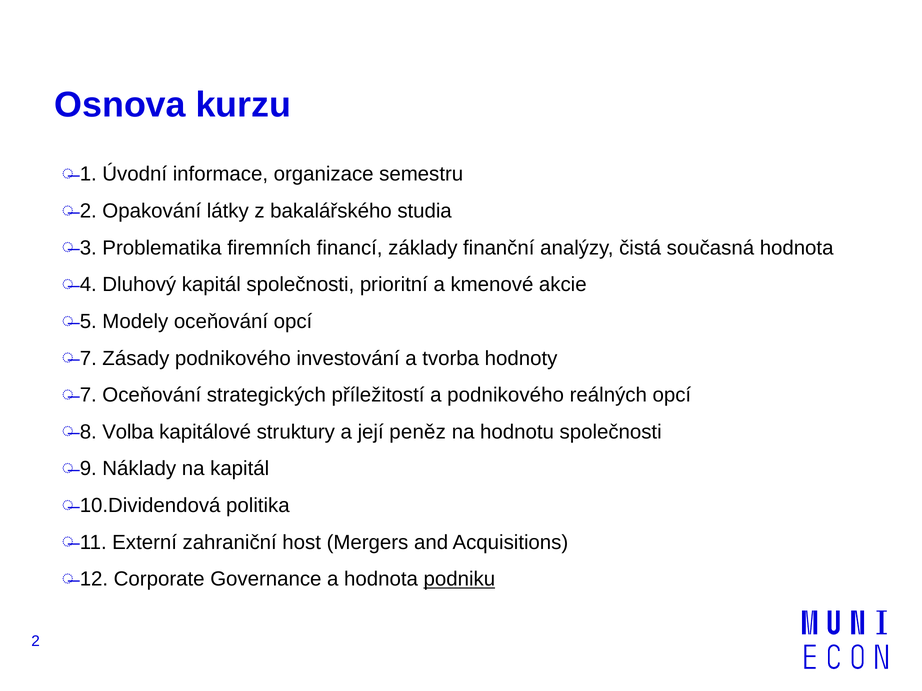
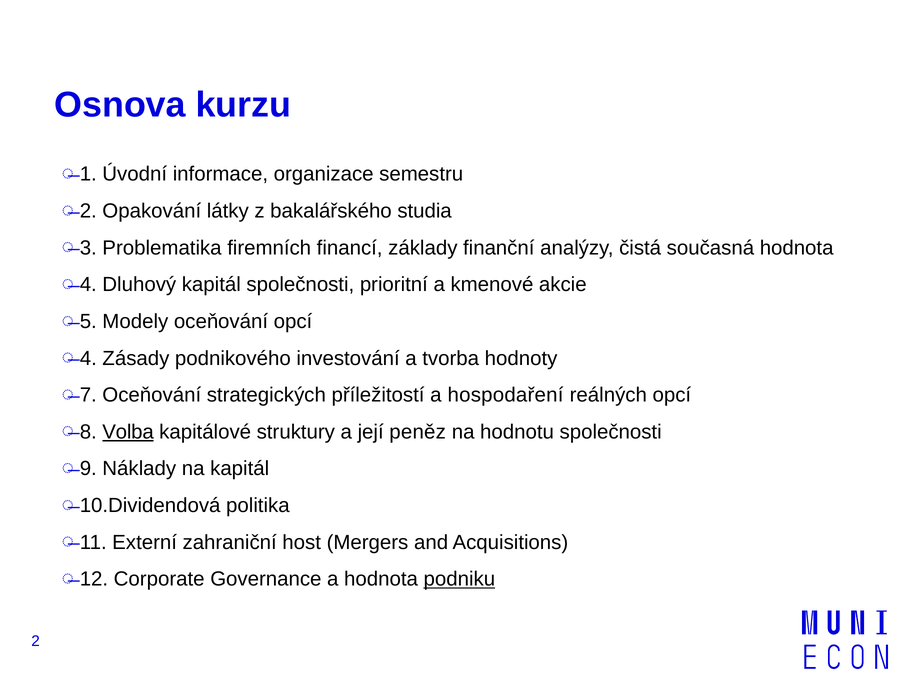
7: 7 -> 4 (88, 358)
a podnikového: podnikového -> hospodaření (506, 395)
Volba underline: none -> present (128, 432)
